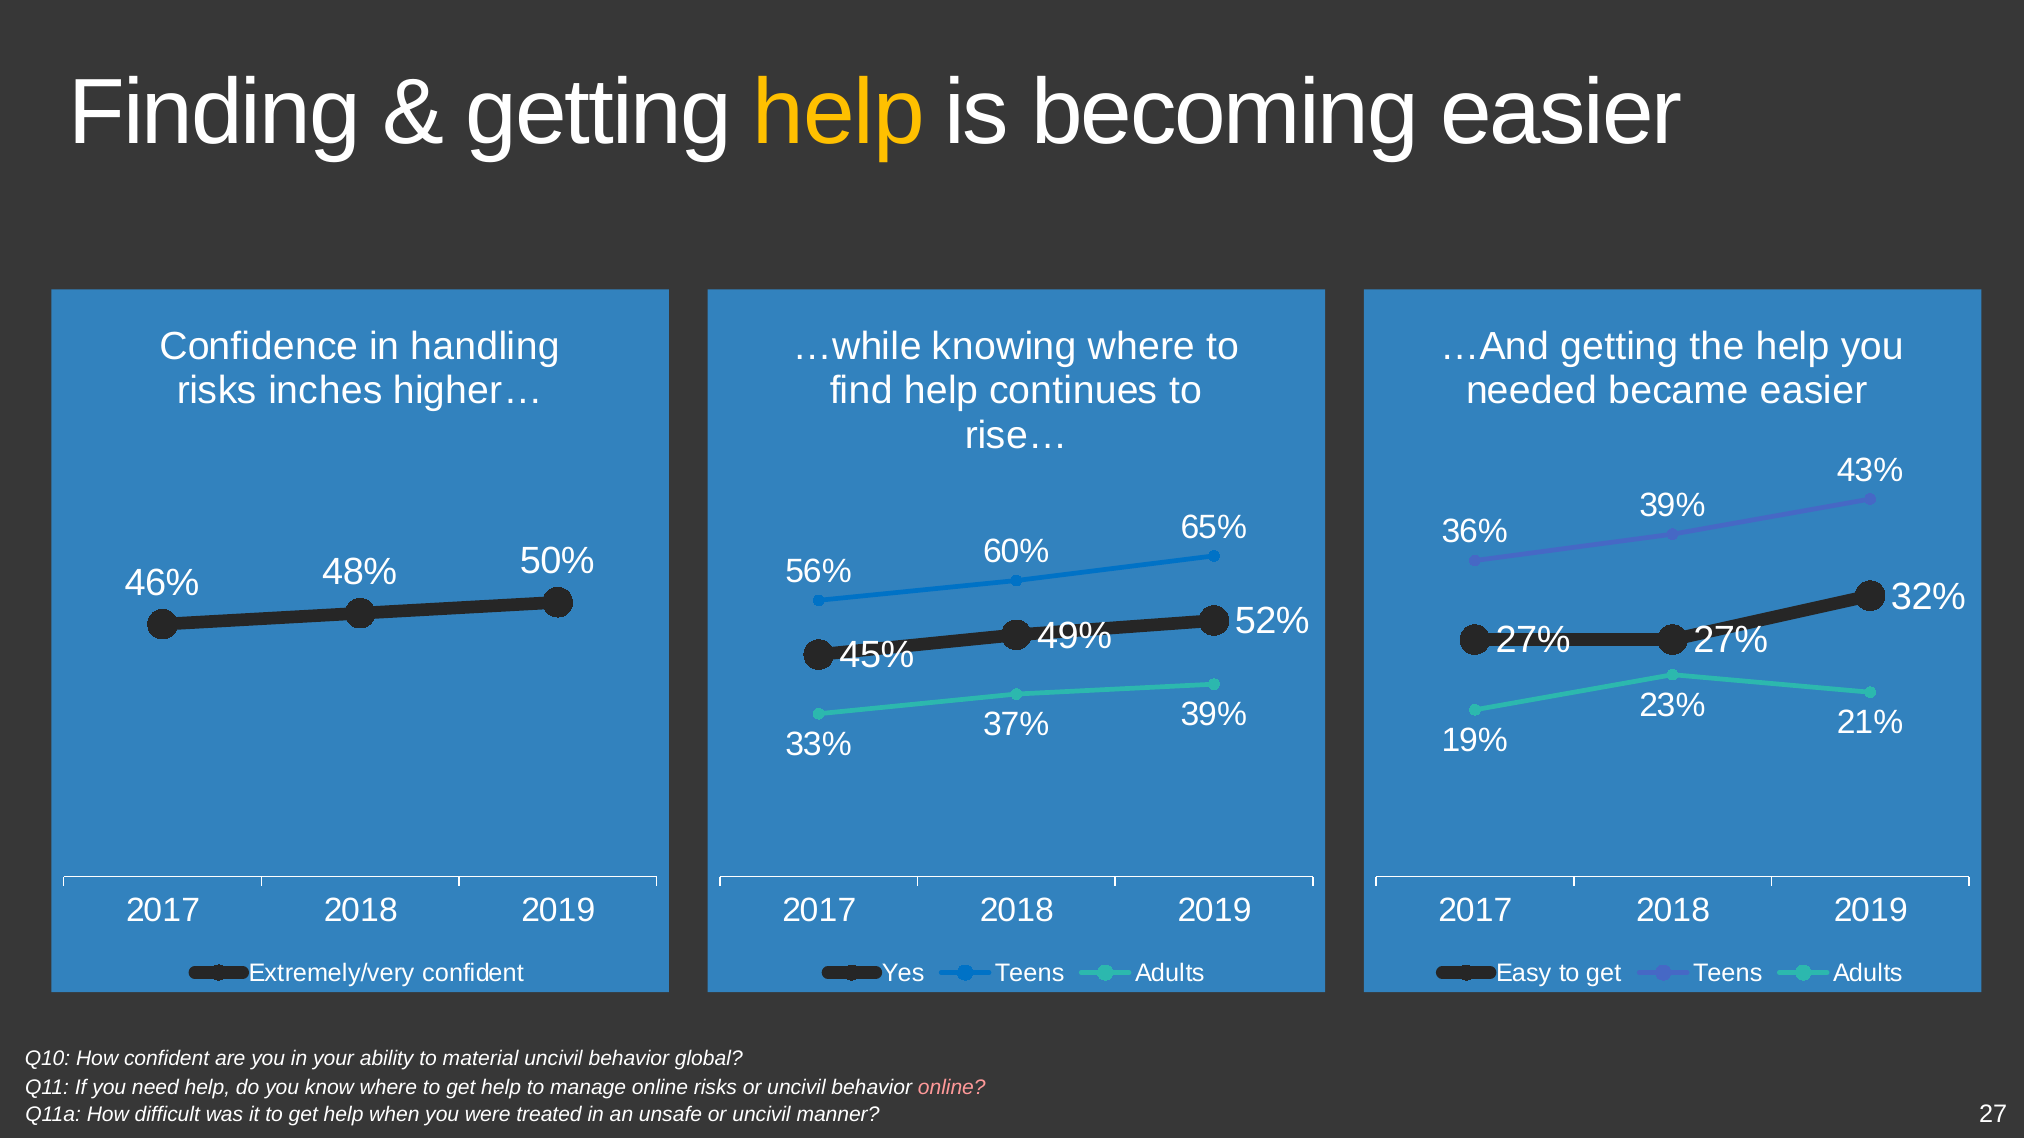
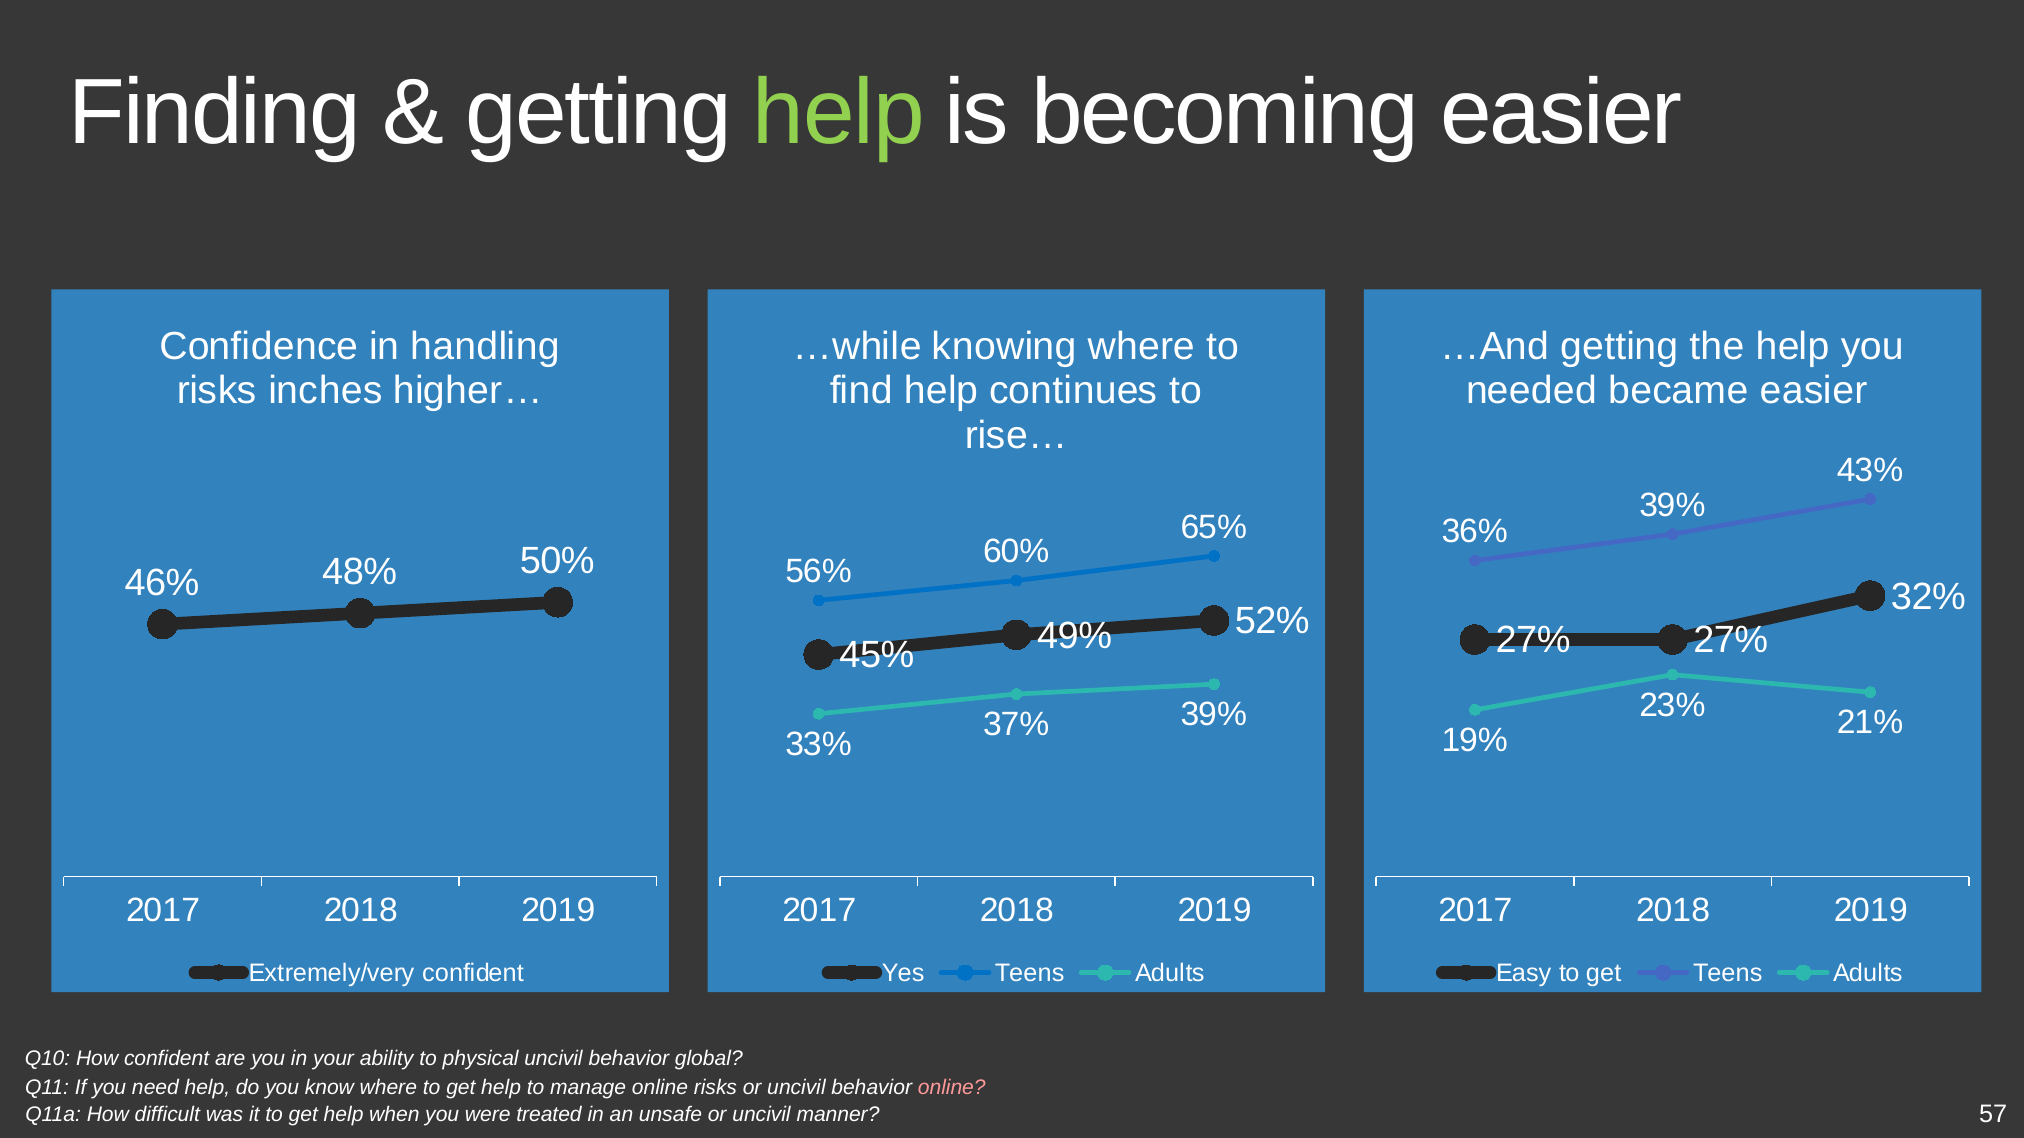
help colour: yellow -> light green (839, 113)
material: material -> physical (481, 1059)
27: 27 -> 57 (1993, 1115)
